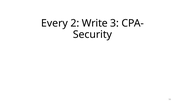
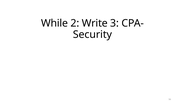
Every: Every -> While (55, 23)
